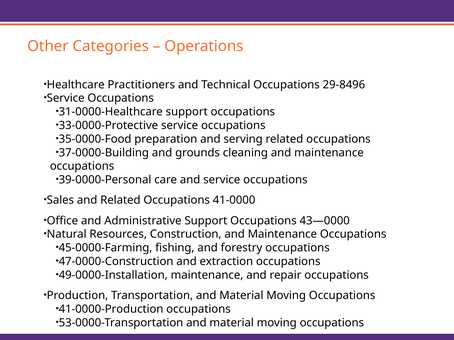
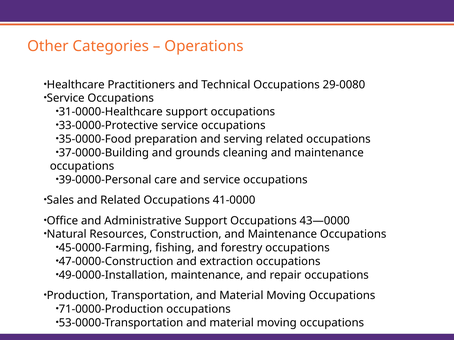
29-8496: 29-8496 -> 29-0080 (344, 85)
41-0000-Production: 41-0000-Production -> 71-0000-Production (111, 309)
